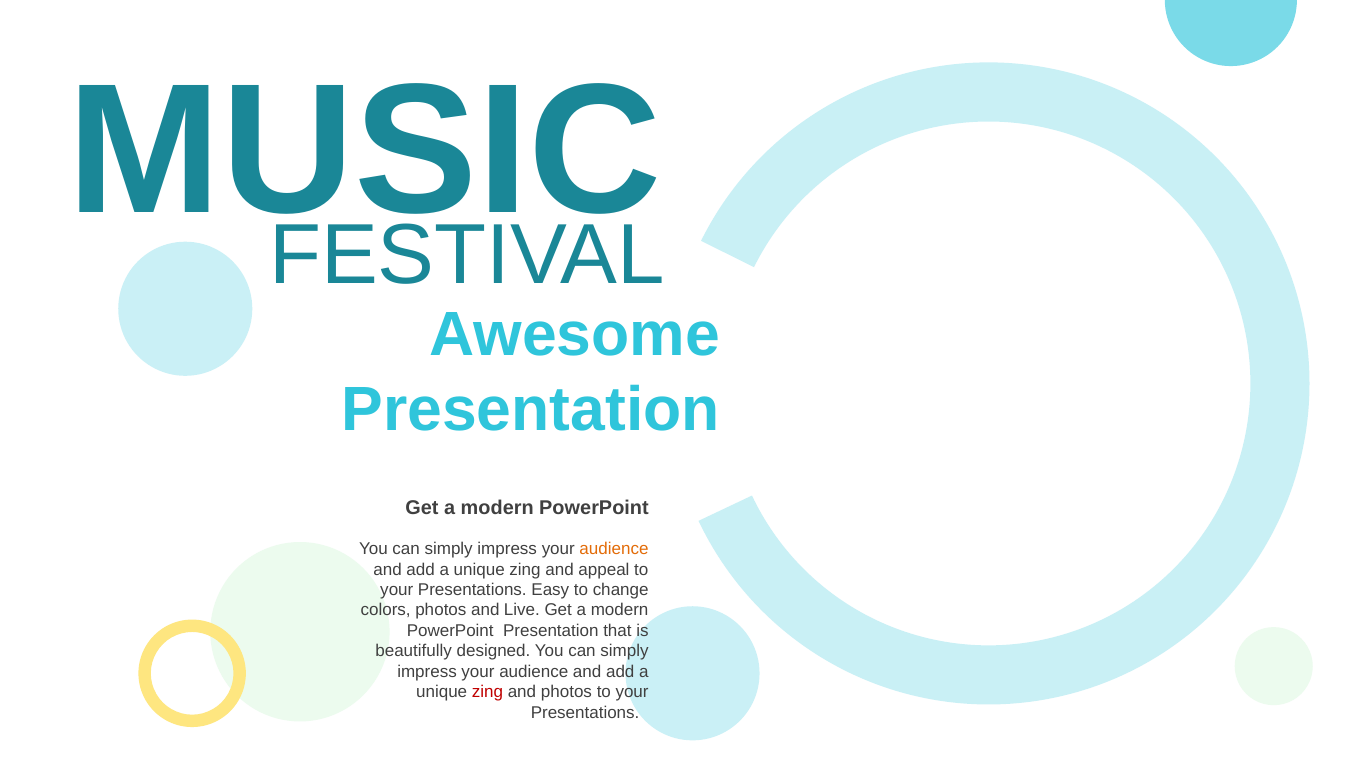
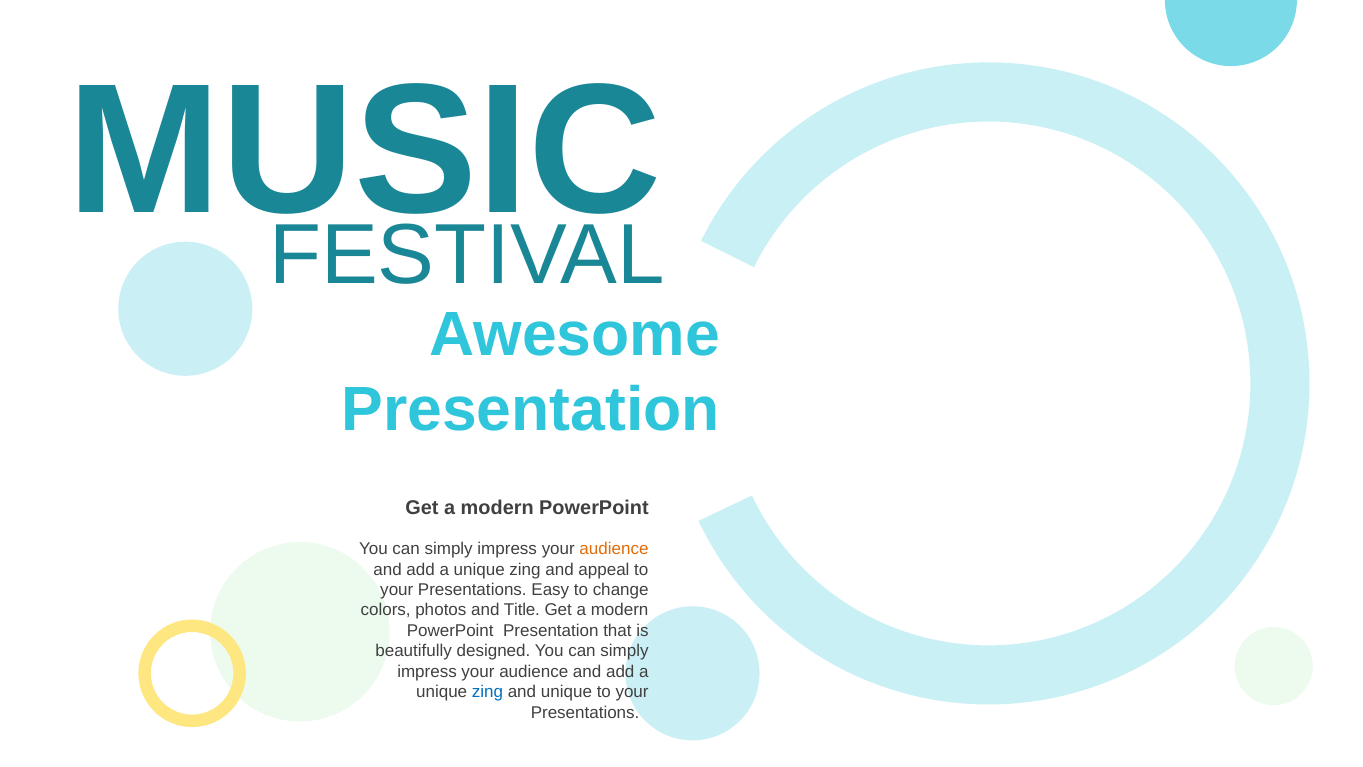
Live: Live -> Title (522, 610)
zing colour: red -> blue (488, 692)
and photos: photos -> unique (566, 692)
